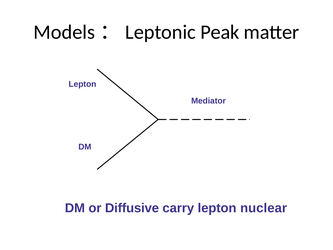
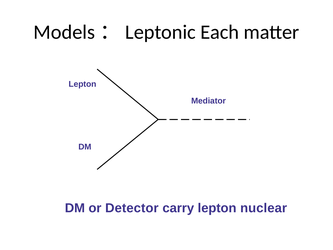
Peak: Peak -> Each (220, 32)
Diffusive: Diffusive -> Detector (132, 208)
